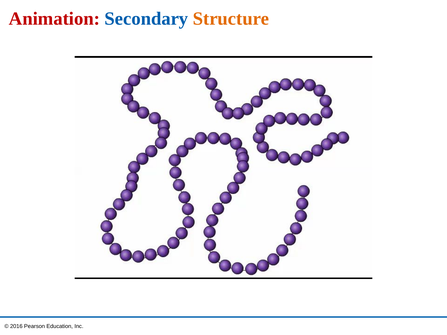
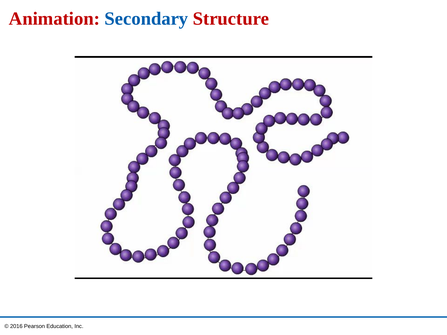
Structure colour: orange -> red (231, 19)
